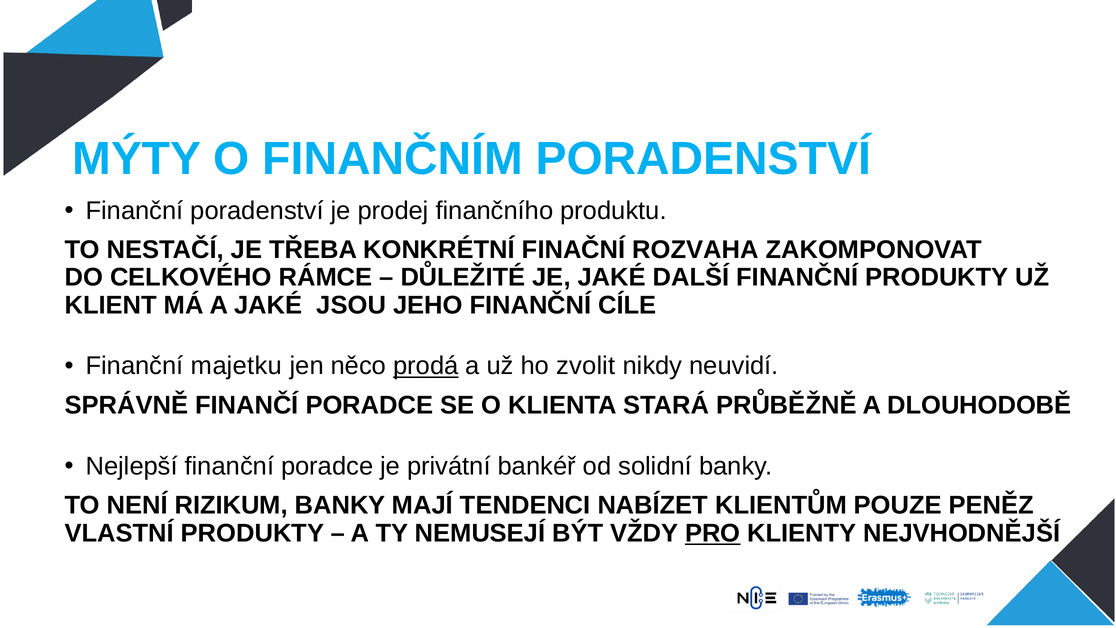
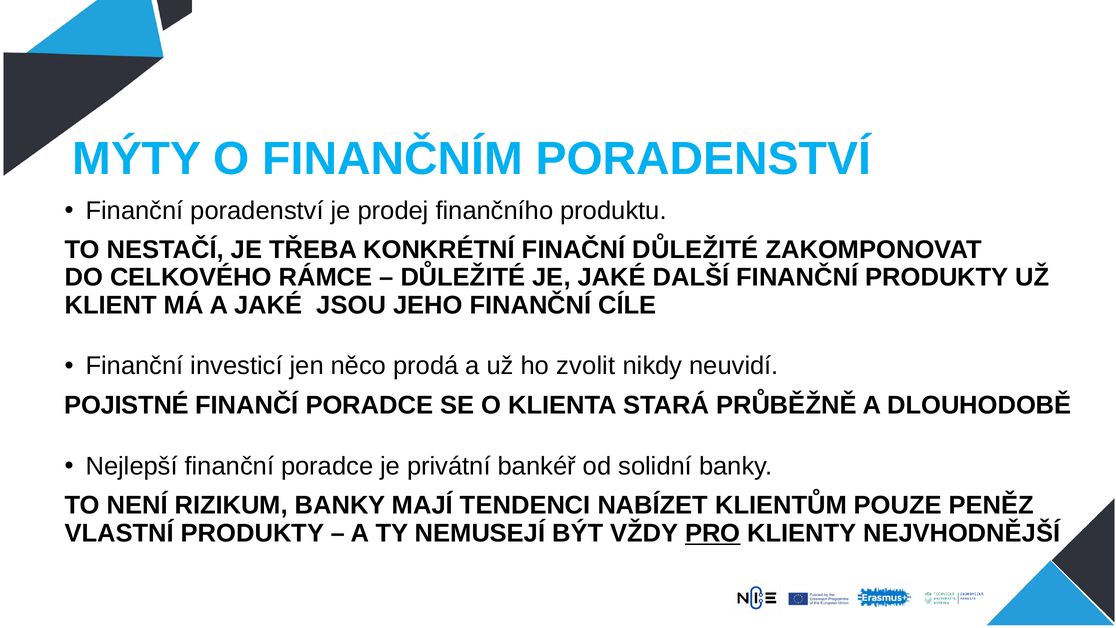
FINAČNÍ ROZVAHA: ROZVAHA -> DŮLEŽITÉ (695, 250)
majetku: majetku -> investicí (237, 366)
prodá underline: present -> none (426, 366)
SPRÁVNĚ: SPRÁVNĚ -> POJISTNÉ (127, 405)
